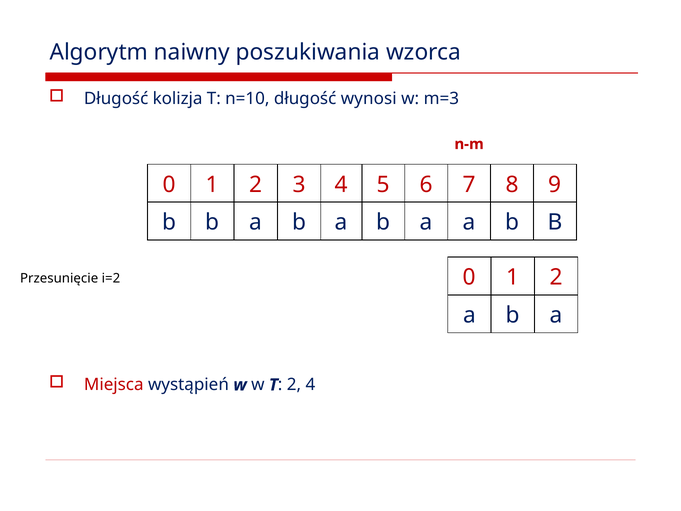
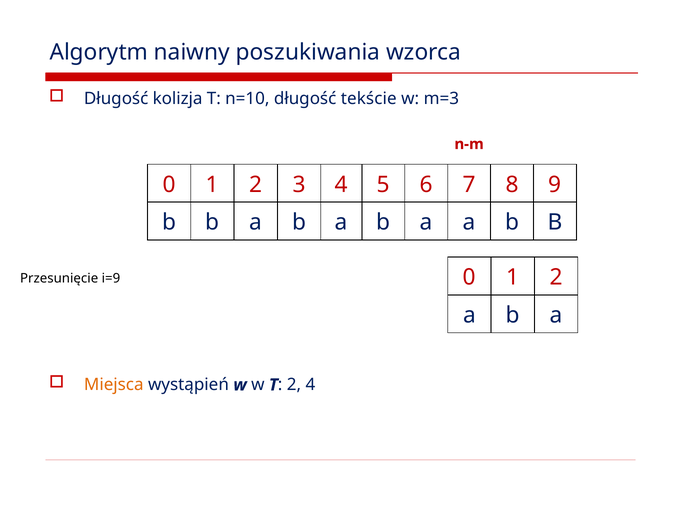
wynosi: wynosi -> tekście (369, 99)
i=2: i=2 -> i=9 (111, 278)
Miejsca colour: red -> orange (114, 385)
